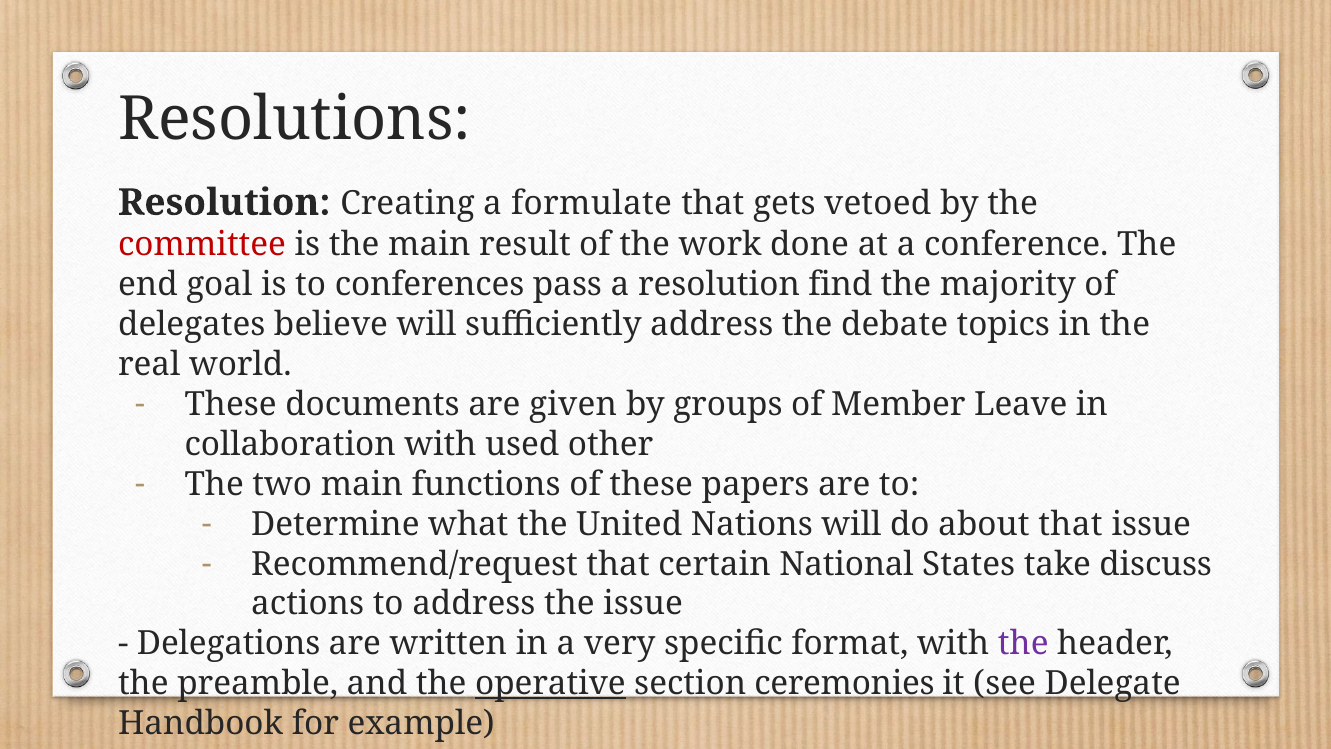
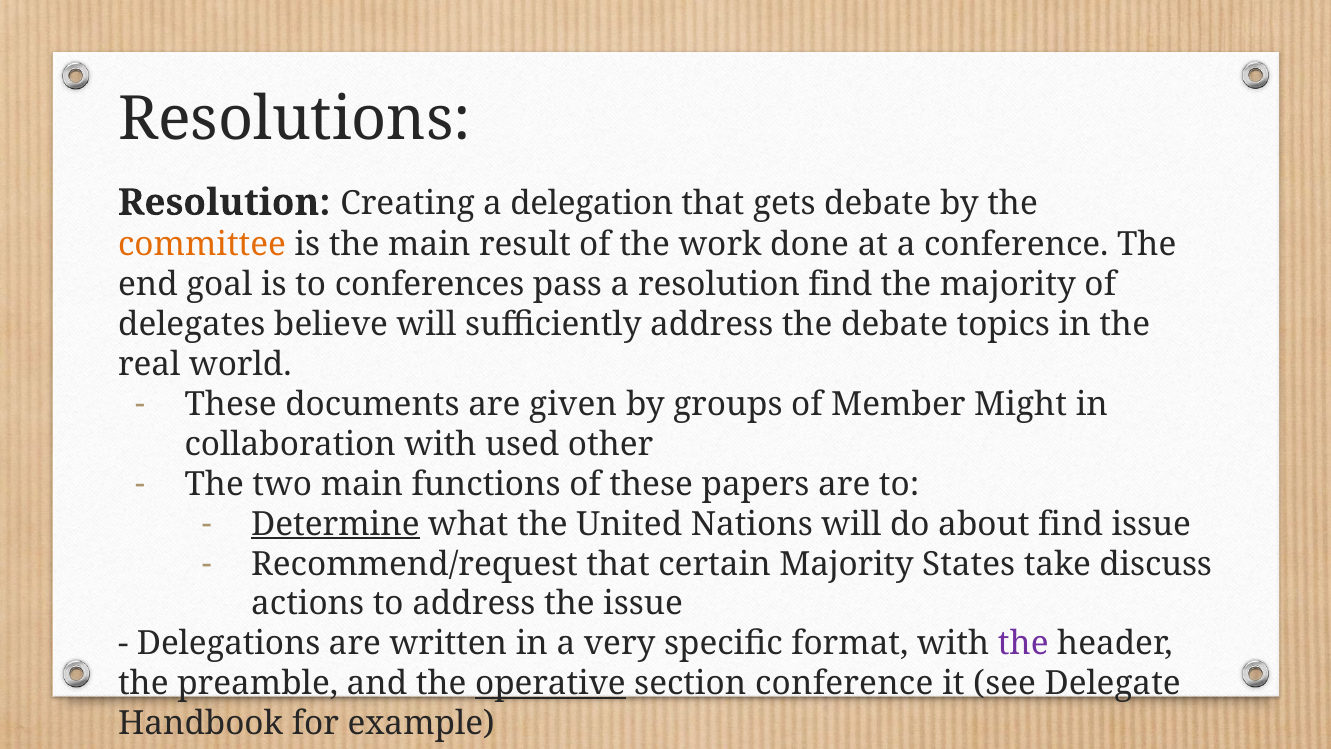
formulate: formulate -> delegation (592, 204)
gets vetoed: vetoed -> debate (878, 204)
committee colour: red -> orange (202, 244)
Leave: Leave -> Might (1021, 404)
Determine underline: none -> present (335, 524)
about that: that -> find (1071, 524)
certain National: National -> Majority (847, 564)
section ceremonies: ceremonies -> conference (844, 684)
